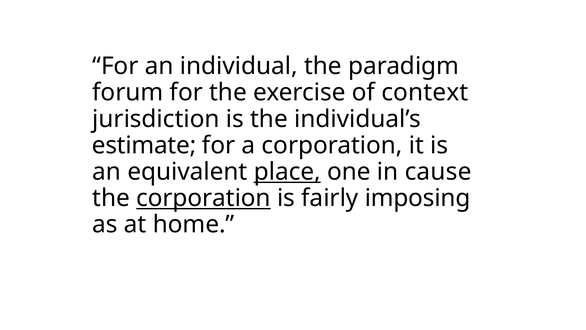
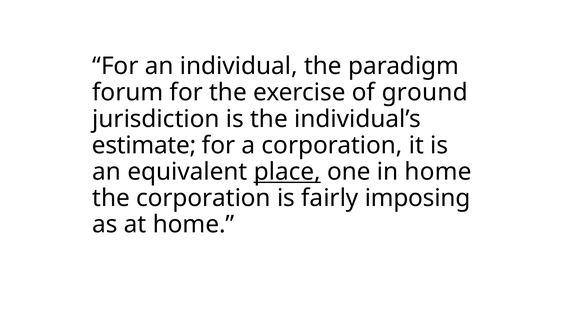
context: context -> ground (425, 92)
in cause: cause -> home (438, 172)
corporation underline: present -> none (203, 198)
